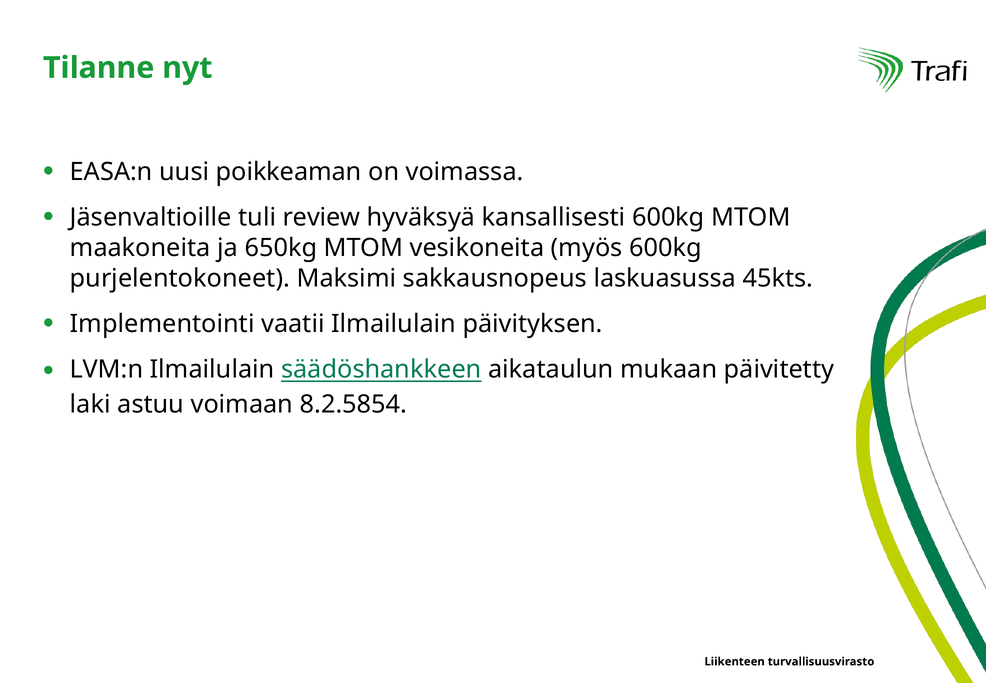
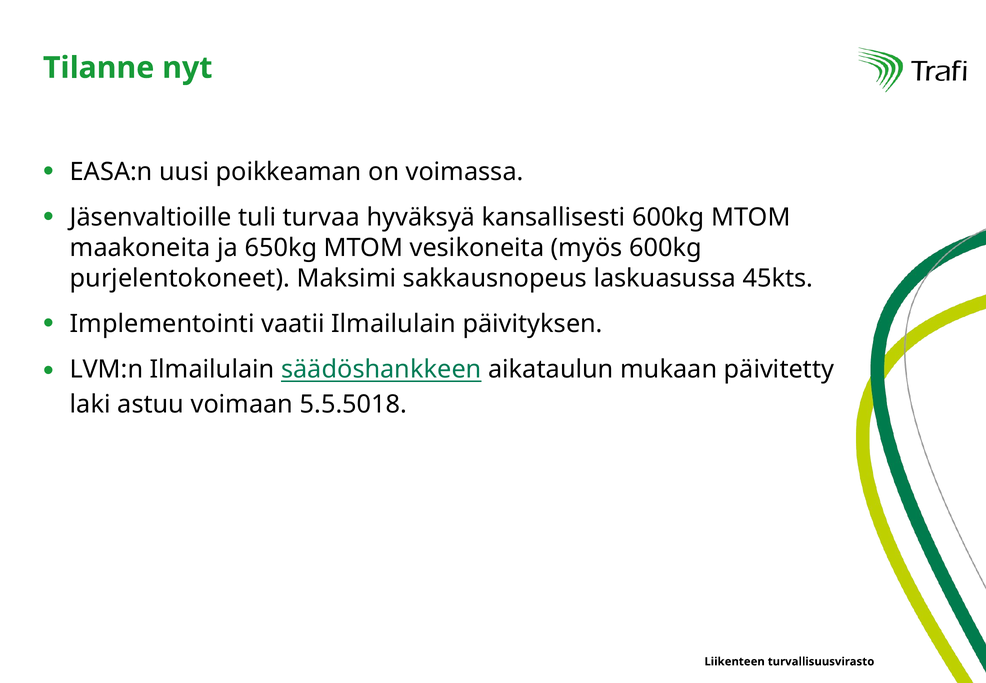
review: review -> turvaa (321, 218)
8.2.5854: 8.2.5854 -> 5.5.5018 (353, 404)
